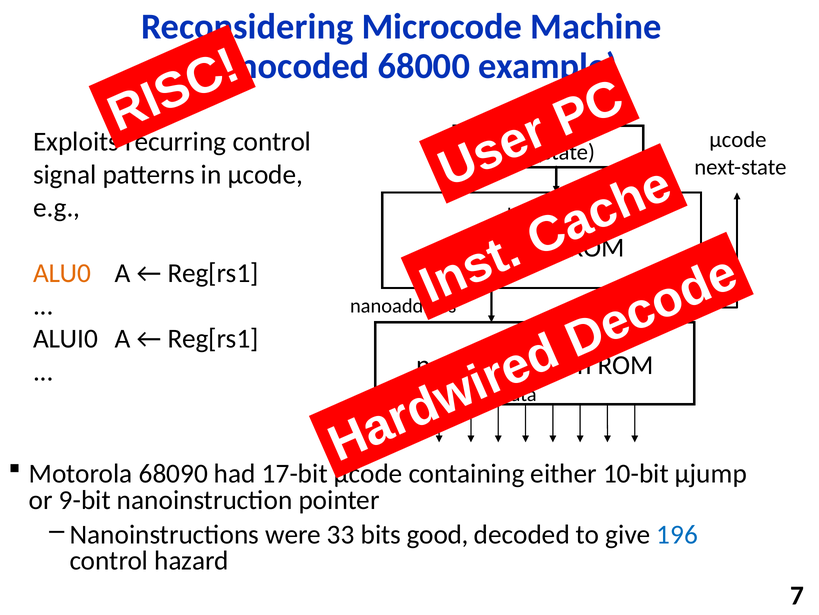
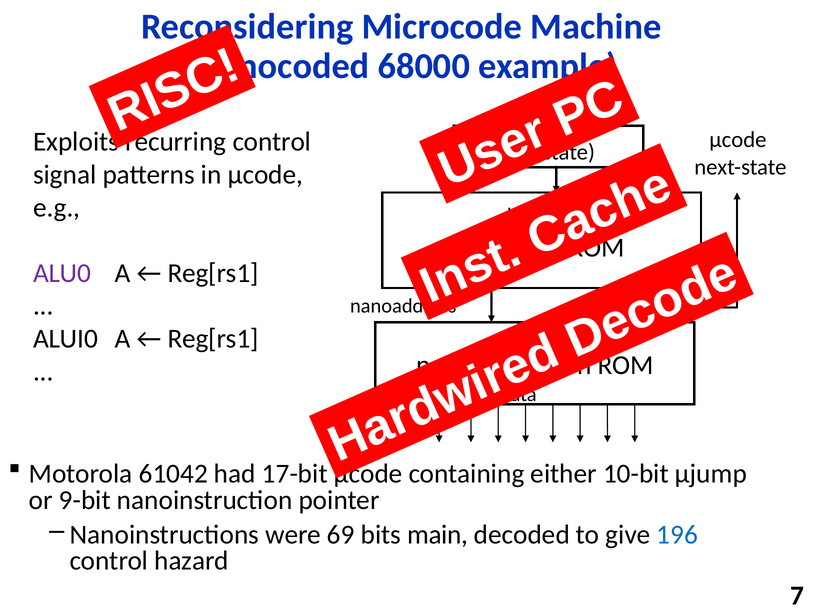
ALU0 colour: orange -> purple (62, 273)
68090: 68090 -> 61042 (173, 473)
33: 33 -> 69 (341, 534)
good: good -> main (438, 534)
